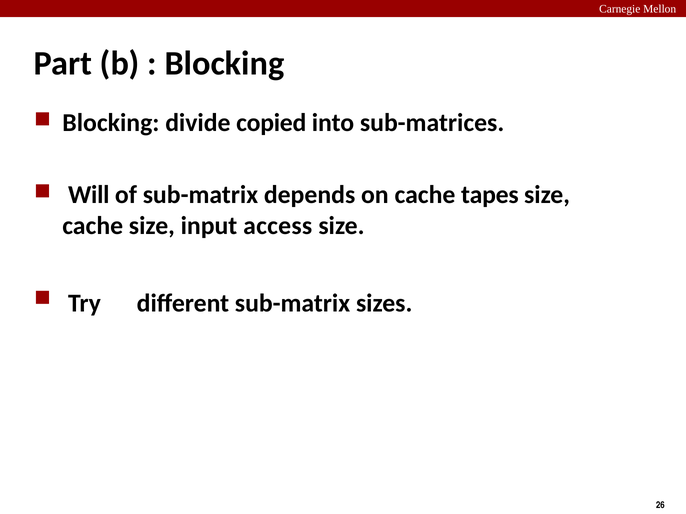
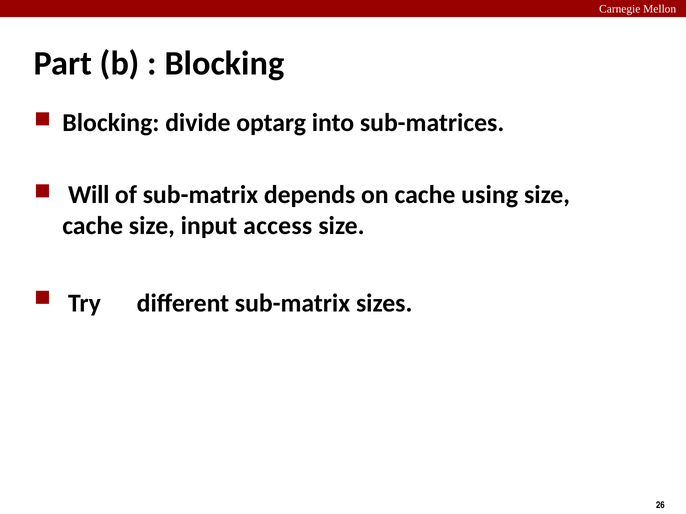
copied: copied -> optarg (271, 123)
tapes: tapes -> using (490, 195)
